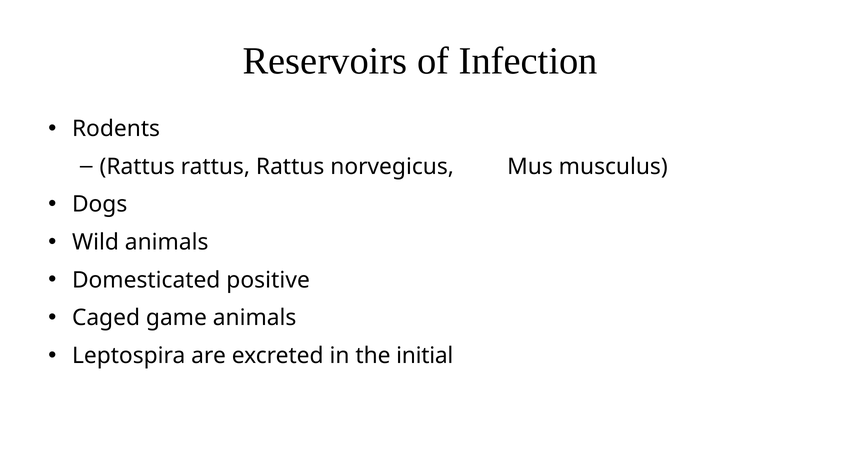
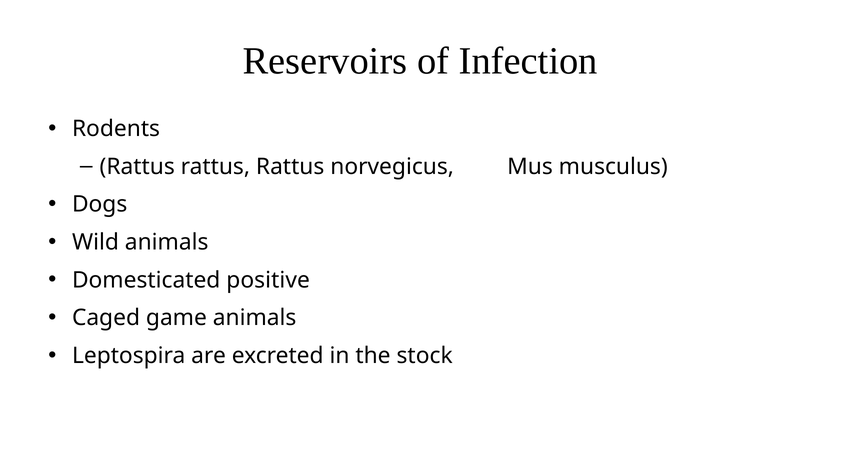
initial: initial -> stock (425, 356)
